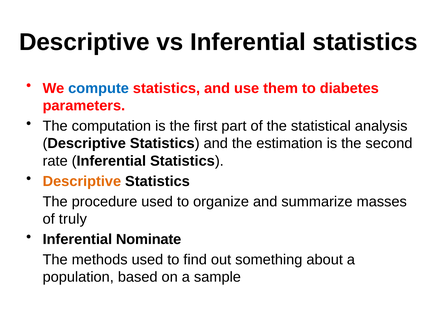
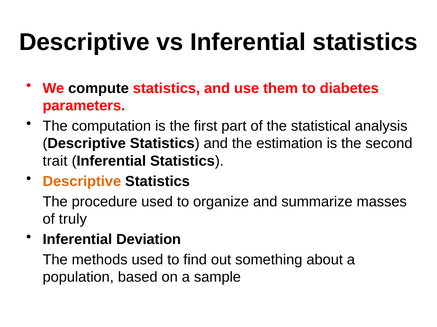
compute colour: blue -> black (99, 88)
rate: rate -> trait (55, 161)
Nominate: Nominate -> Deviation (149, 240)
